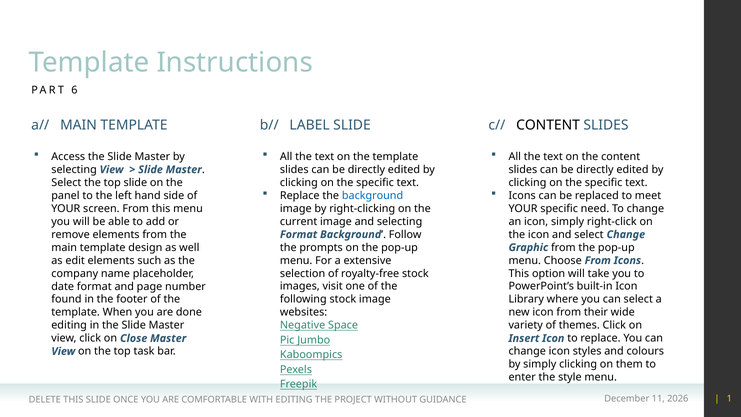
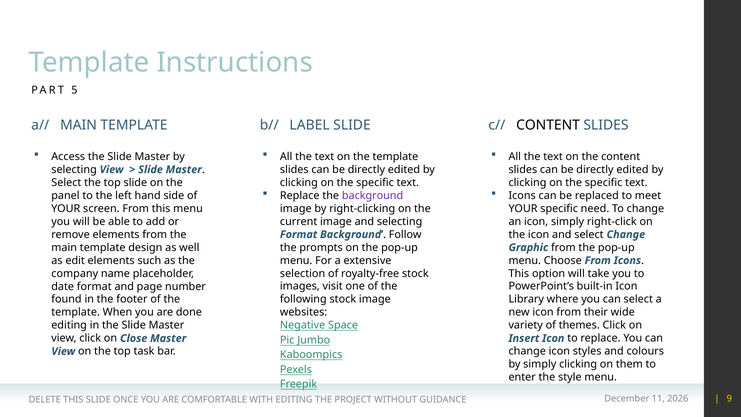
6: 6 -> 5 (74, 90)
background colour: blue -> purple (373, 195)
1: 1 -> 9 (729, 399)
